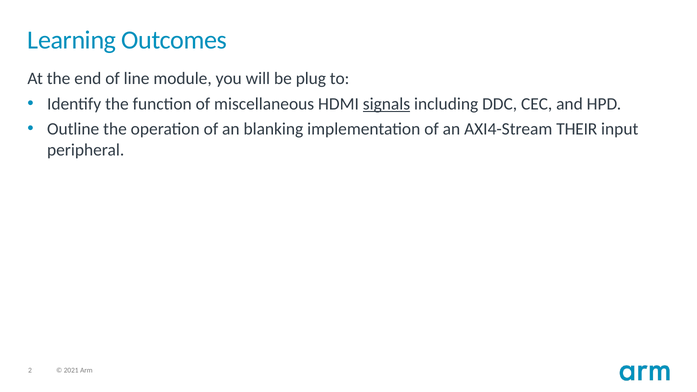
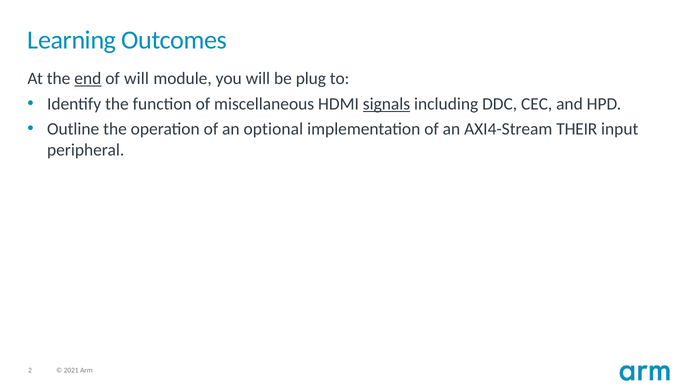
end underline: none -> present (88, 79)
of line: line -> will (137, 79)
blanking: blanking -> optional (273, 129)
